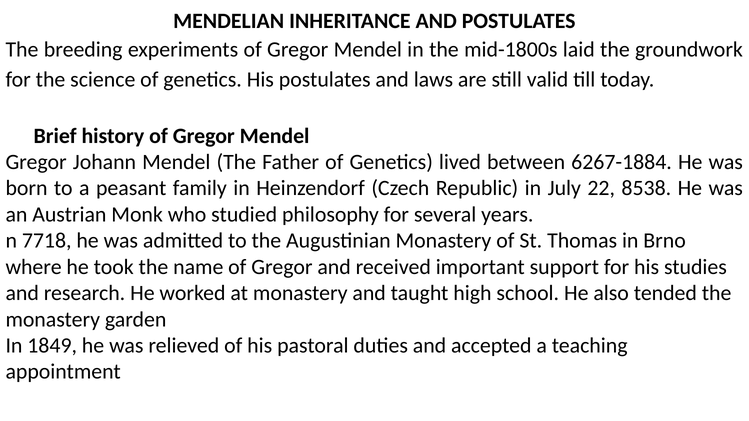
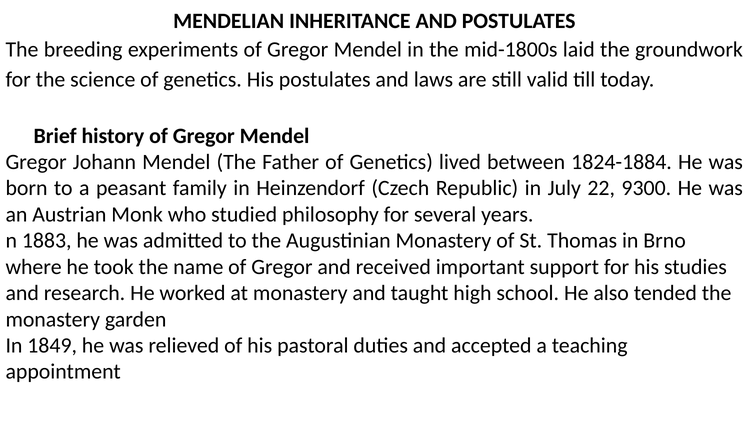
6267-1884: 6267-1884 -> 1824-1884 (622, 162)
8538: 8538 -> 9300 (646, 188)
7718: 7718 -> 1883 (47, 241)
